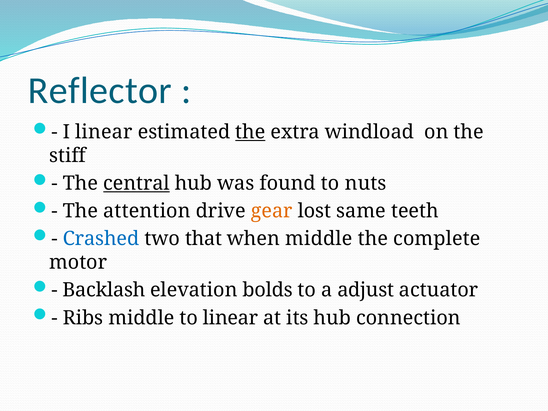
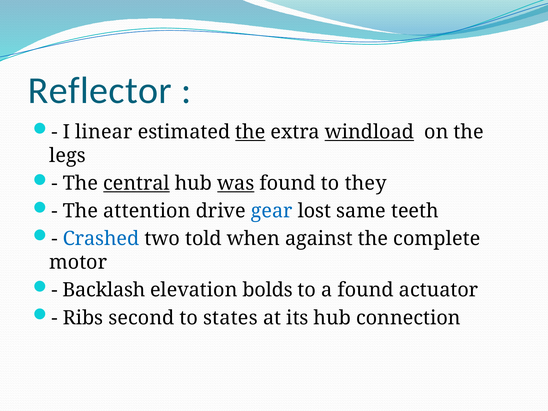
windload underline: none -> present (369, 132)
stiff: stiff -> legs (68, 156)
was underline: none -> present (236, 183)
nuts: nuts -> they (366, 183)
gear colour: orange -> blue (272, 211)
that: that -> told (203, 239)
when middle: middle -> against (319, 239)
a adjust: adjust -> found (366, 290)
Ribs middle: middle -> second (141, 318)
to linear: linear -> states (230, 318)
